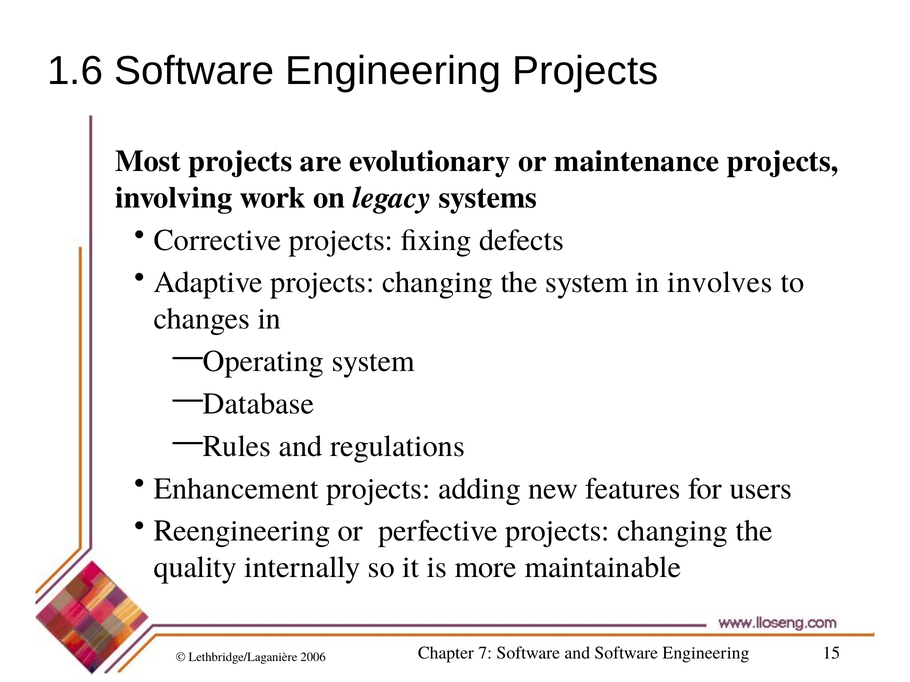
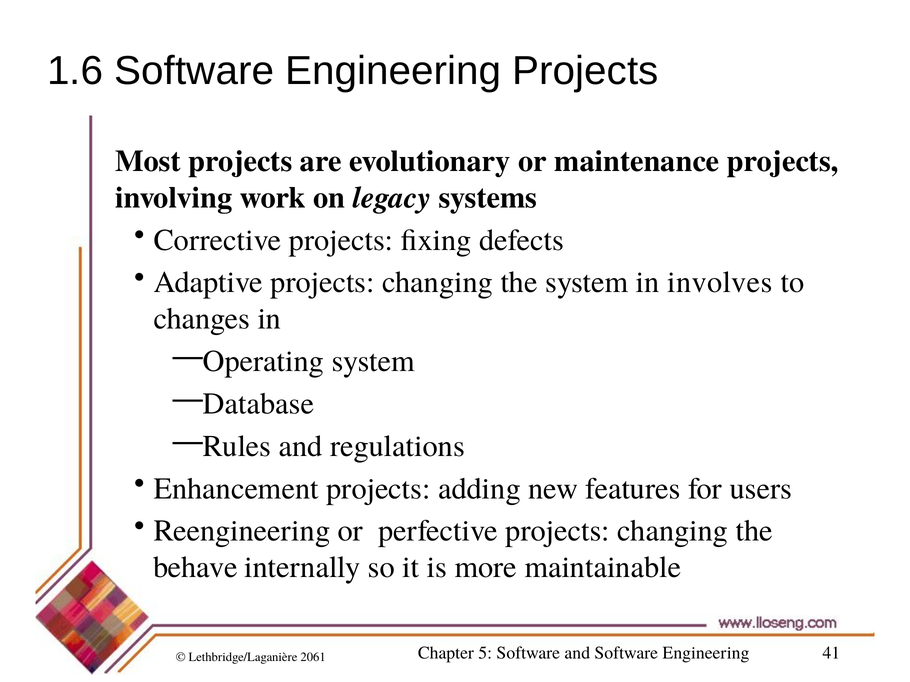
quality: quality -> behave (195, 568)
7: 7 -> 5 (485, 653)
15: 15 -> 41 (831, 653)
2006: 2006 -> 2061 (313, 658)
